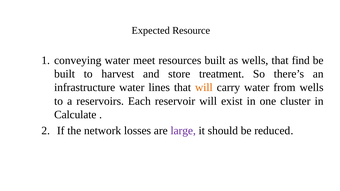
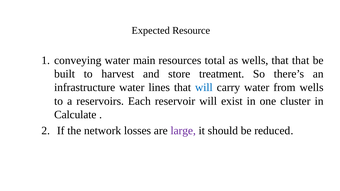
meet: meet -> main (144, 60)
resources built: built -> total (215, 60)
that find: find -> that (301, 60)
will colour: orange -> blue (204, 88)
